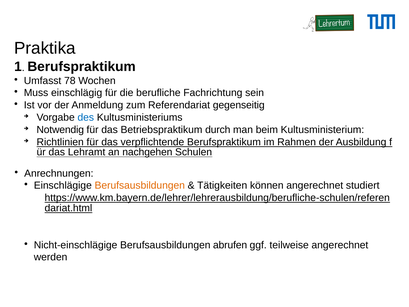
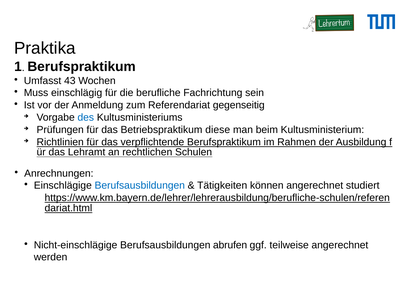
78: 78 -> 43 (70, 81)
Notwendig: Notwendig -> Prüfungen (60, 130)
durch: durch -> diese (218, 130)
nachgehen: nachgehen -> rechtlichen (147, 152)
Berufsausbildungen colour: orange -> blue (140, 185)
